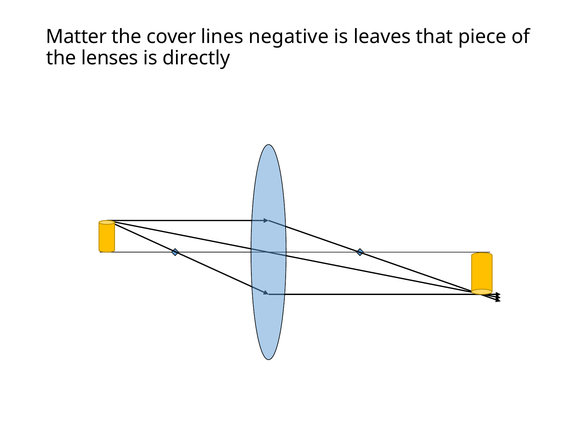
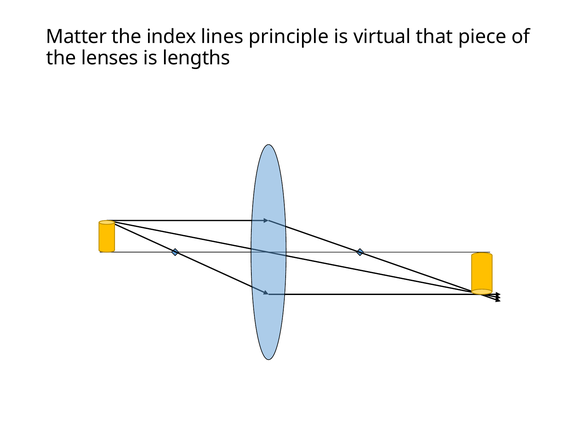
cover: cover -> index (171, 37)
negative: negative -> principle (289, 37)
leaves: leaves -> virtual (382, 37)
directly: directly -> lengths (196, 58)
